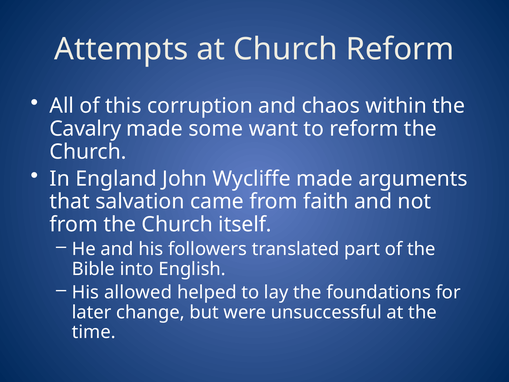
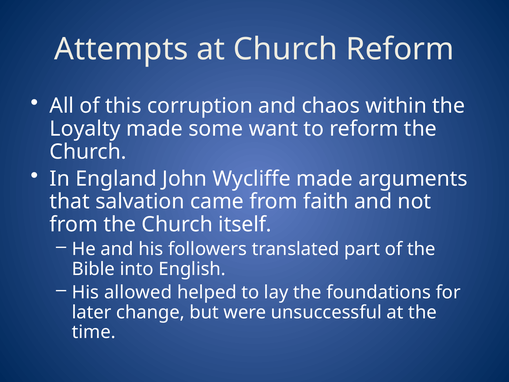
Cavalry: Cavalry -> Loyalty (85, 129)
